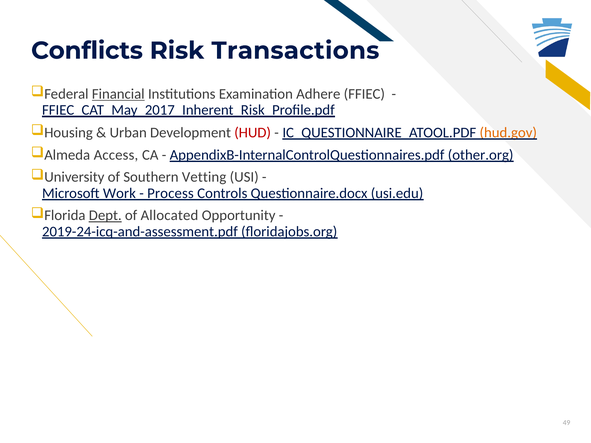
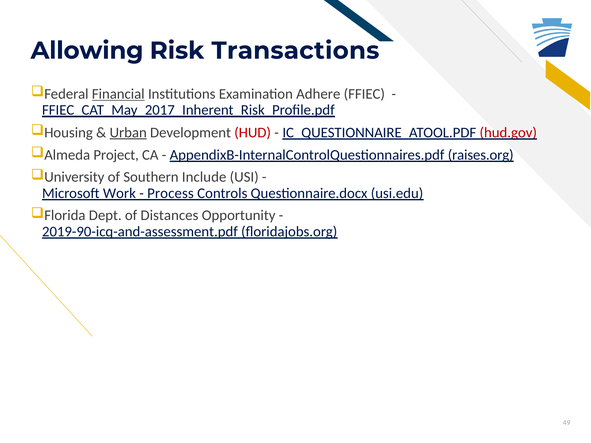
Conflicts: Conflicts -> Allowing (87, 51)
Urban underline: none -> present (128, 133)
hud.gov colour: orange -> red (508, 133)
Access: Access -> Project (116, 155)
other.org: other.org -> raises.org (481, 155)
Vetting: Vetting -> Include (204, 177)
Dept underline: present -> none (105, 216)
Allocated: Allocated -> Distances (169, 216)
2019-24-icq-and-assessment.pdf: 2019-24-icq-and-assessment.pdf -> 2019-90-icq-and-assessment.pdf (140, 232)
